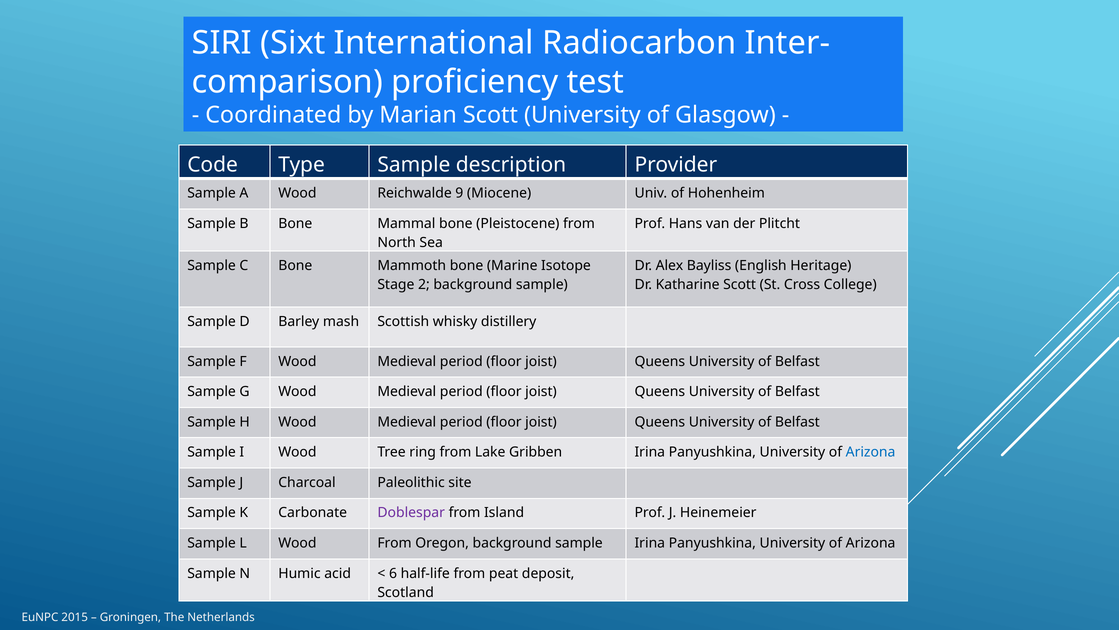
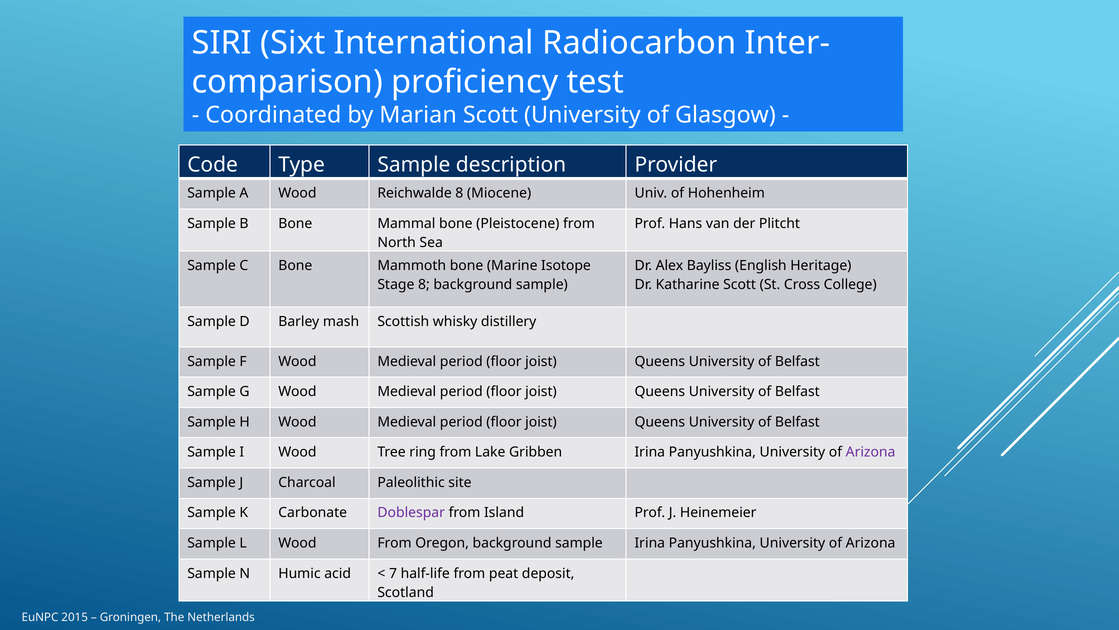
Reichwalde 9: 9 -> 8 (459, 193)
Stage 2: 2 -> 8 (424, 284)
Arizona colour: blue -> purple (871, 452)
6: 6 -> 7 (393, 573)
